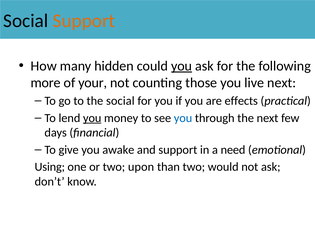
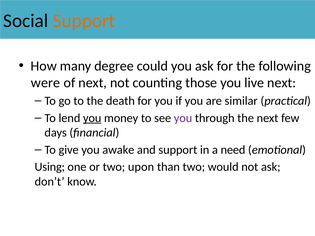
hidden: hidden -> degree (114, 66)
you underline: present -> none (182, 66)
more: more -> were (46, 83)
of your: your -> next (93, 83)
the social: social -> death (120, 101)
effects: effects -> similar (241, 101)
you colour: blue -> purple (183, 118)
